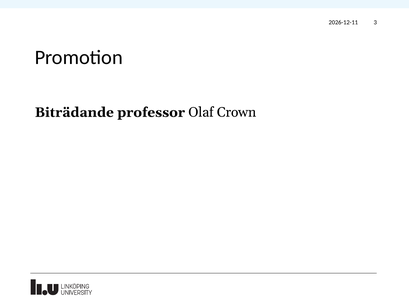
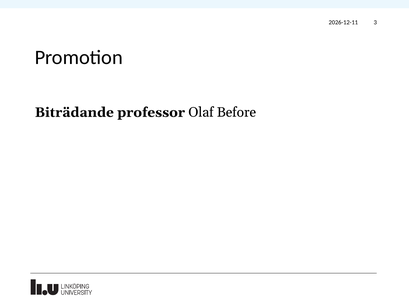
Crown: Crown -> Before (237, 113)
